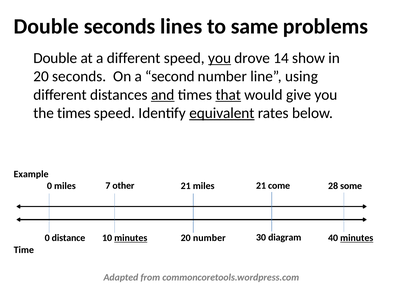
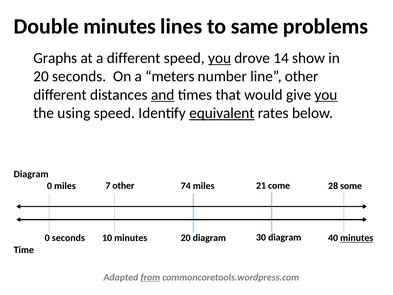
Double seconds: seconds -> minutes (120, 26)
Double: Double -> Graphs (55, 58)
second: second -> meters (170, 76)
line using: using -> other (302, 76)
that underline: present -> none (228, 95)
you underline: none -> present (326, 95)
the times: times -> using (74, 113)
Example: Example -> Diagram (31, 174)
miles 21: 21 -> 74 (186, 186)
0 distance: distance -> seconds (68, 238)
minutes underline: present -> none (131, 238)
20 number: number -> diagram (209, 238)
from underline: none -> present (150, 277)
